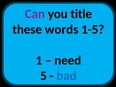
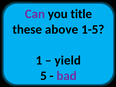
words: words -> above (62, 29)
need: need -> yield (68, 60)
bad colour: blue -> purple (67, 76)
